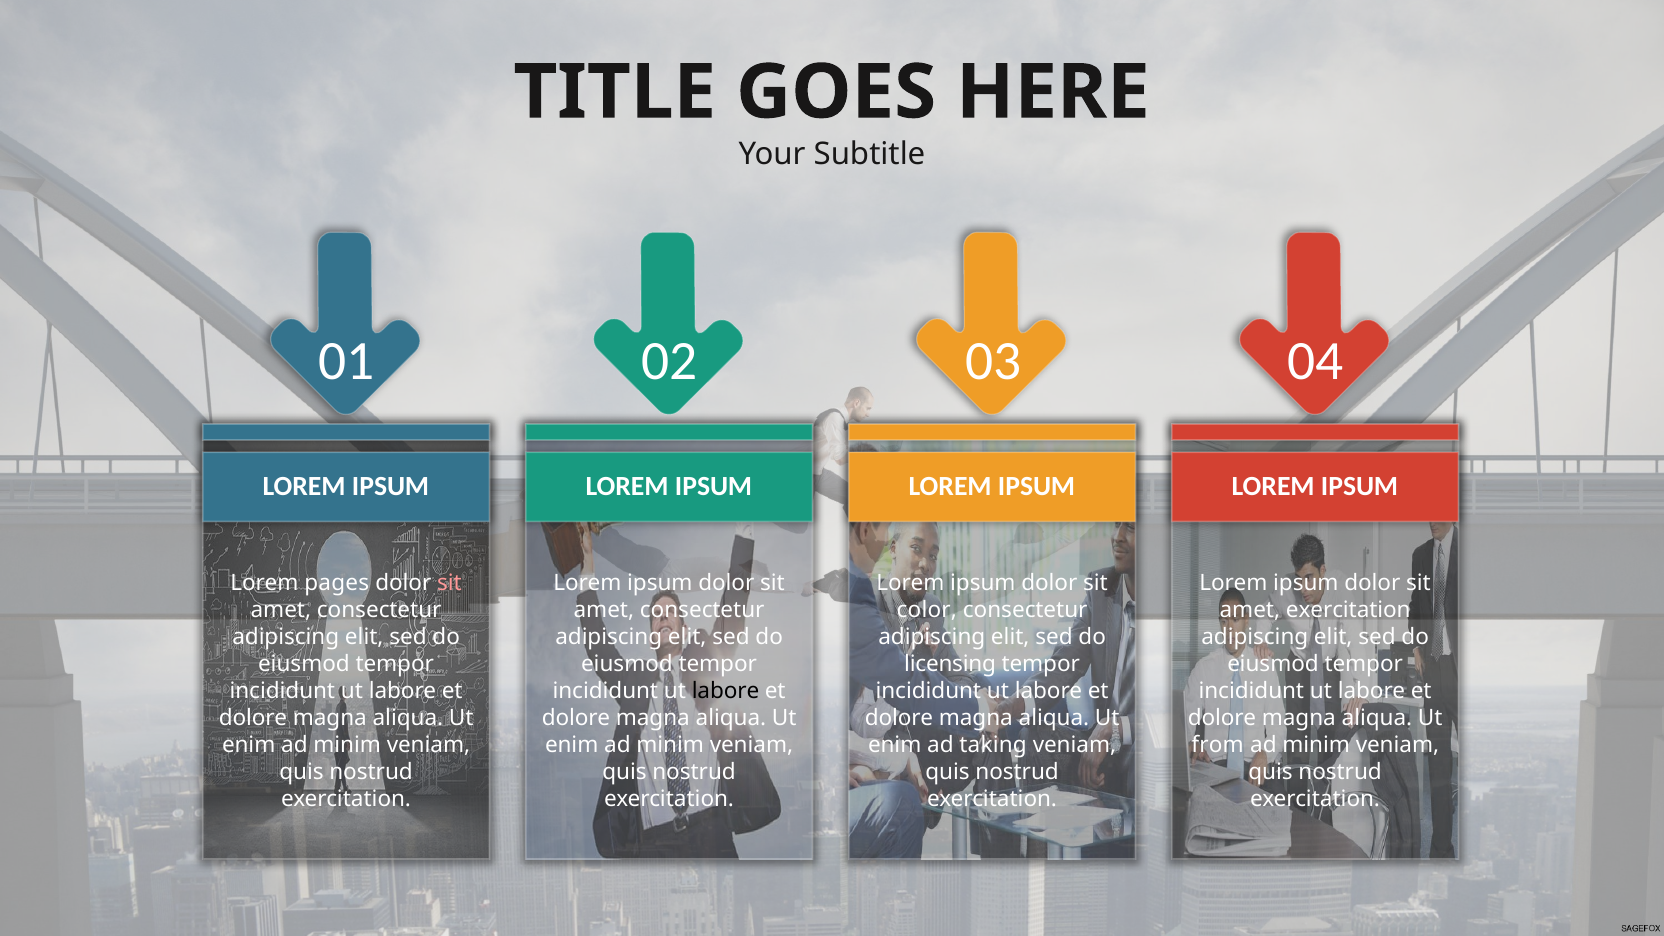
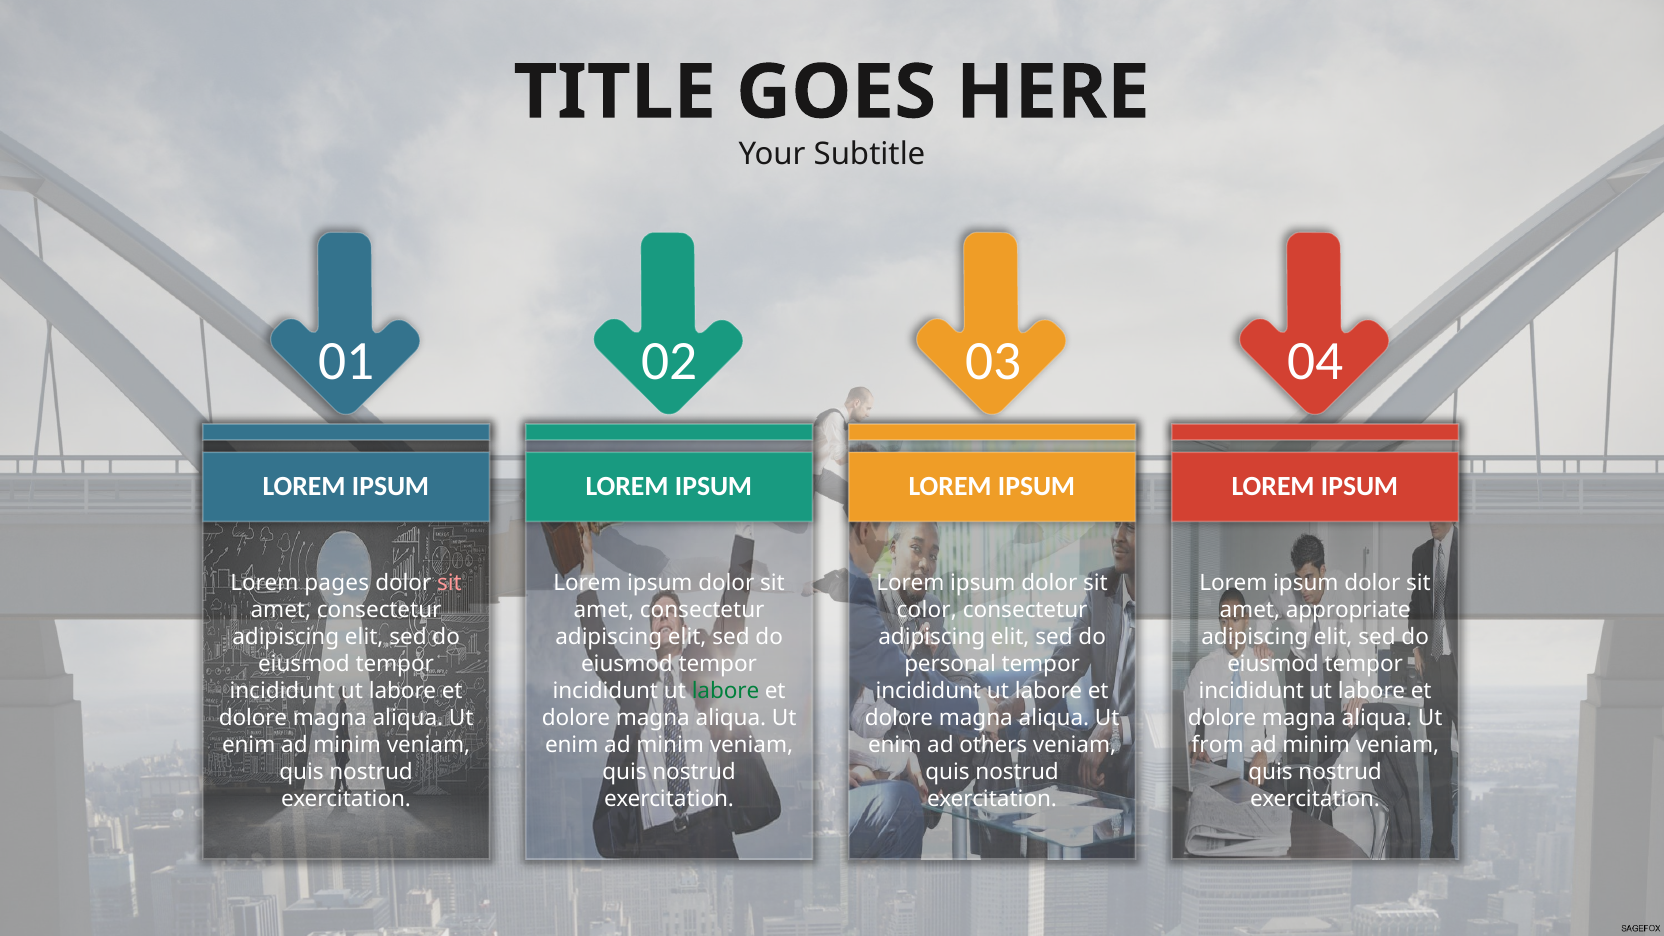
amet exercitation: exercitation -> appropriate (1348, 610)
licensing: licensing -> personal (950, 664)
labore colour: black -> green (726, 691)
taking: taking -> others (993, 745)
